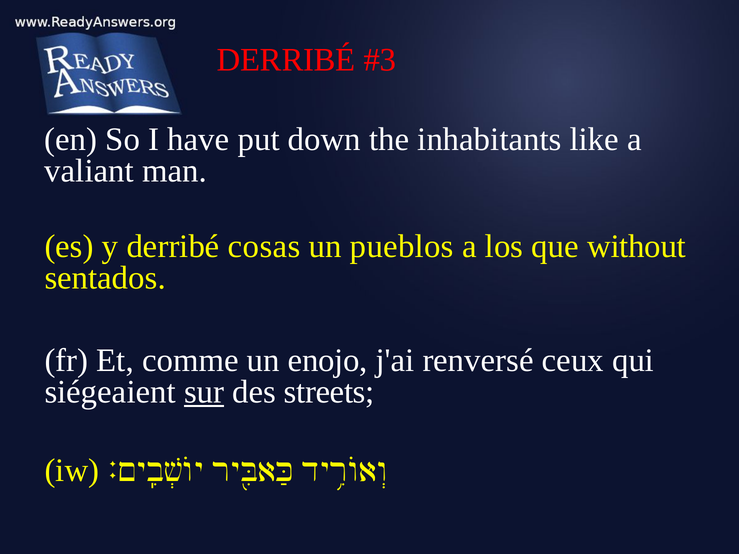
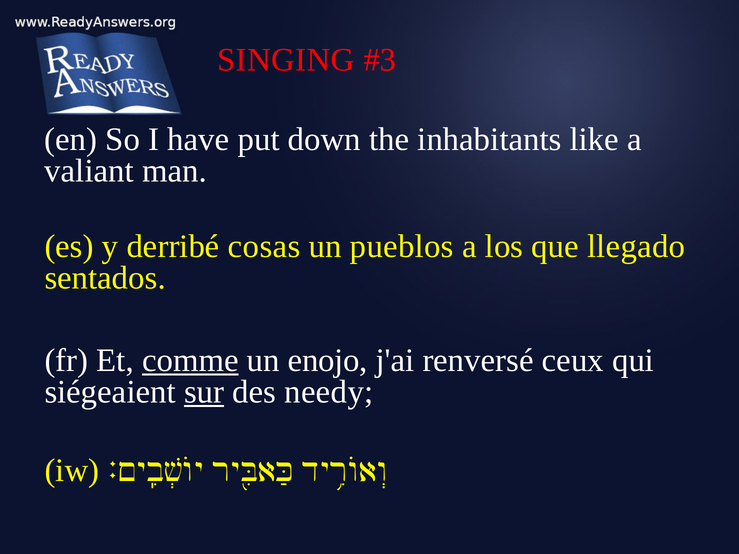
DERRIBÉ: DERRIBÉ -> SINGING (286, 60)
without: without -> llegado (636, 247)
comme underline: none -> present (190, 361)
streets: streets -> needy (329, 392)
